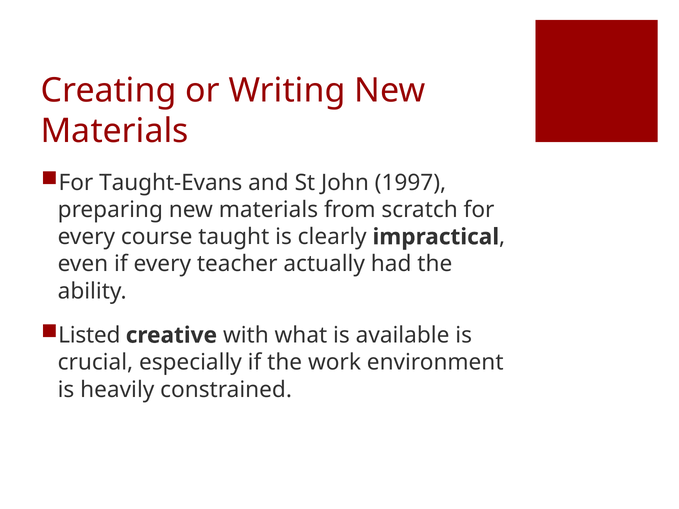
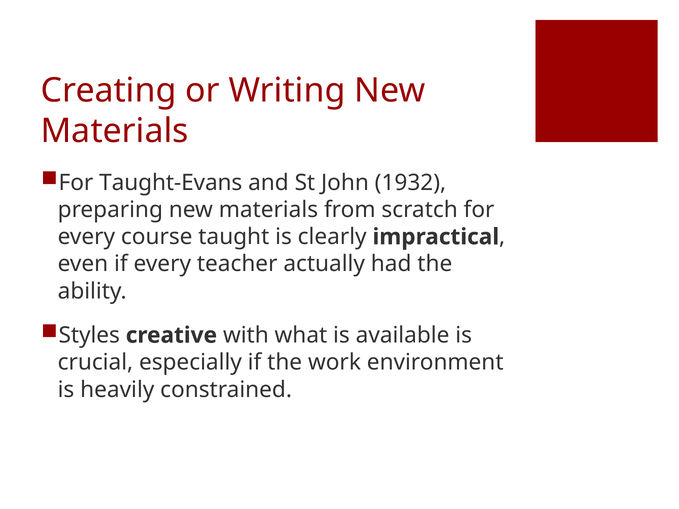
1997: 1997 -> 1932 (410, 183)
Listed: Listed -> Styles (89, 335)
